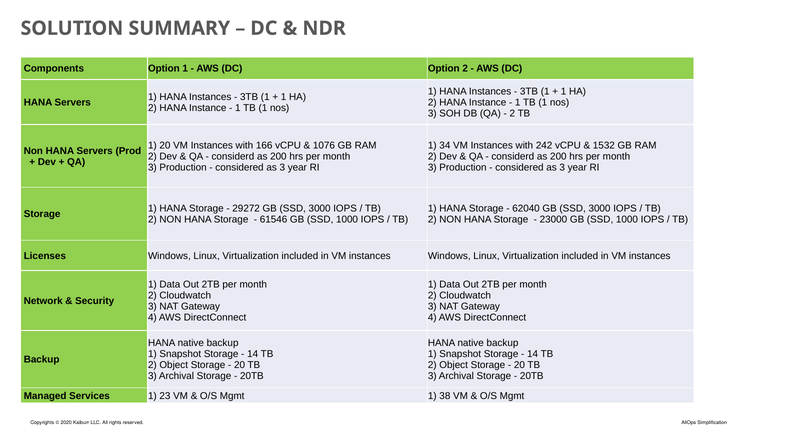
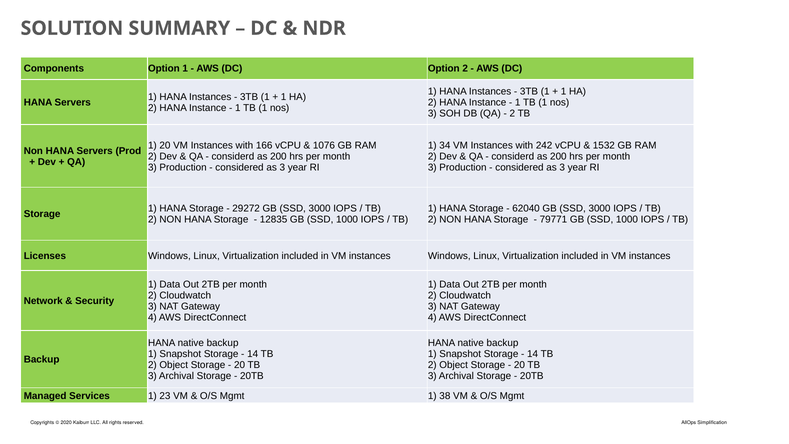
61546: 61546 -> 12835 (274, 220)
23000: 23000 -> 79771 (553, 220)
